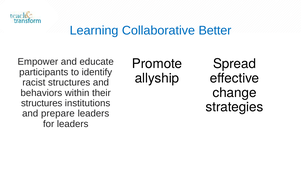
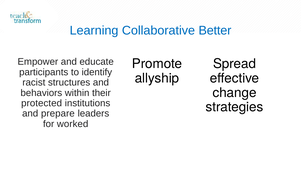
structures: structures -> protected (42, 103)
for leaders: leaders -> worked (73, 124)
